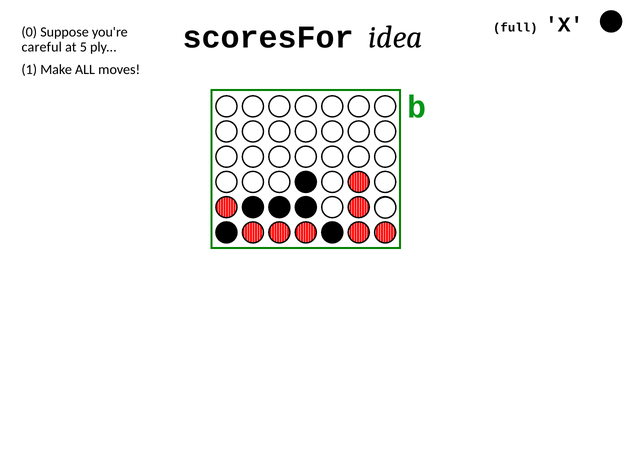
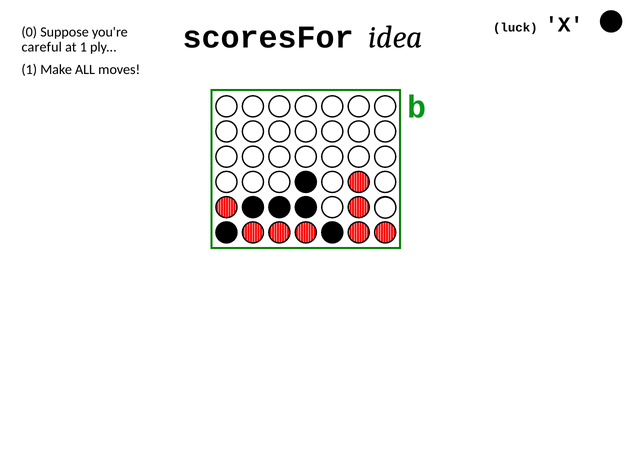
full: full -> luck (515, 27)
at 5: 5 -> 1 (83, 47)
